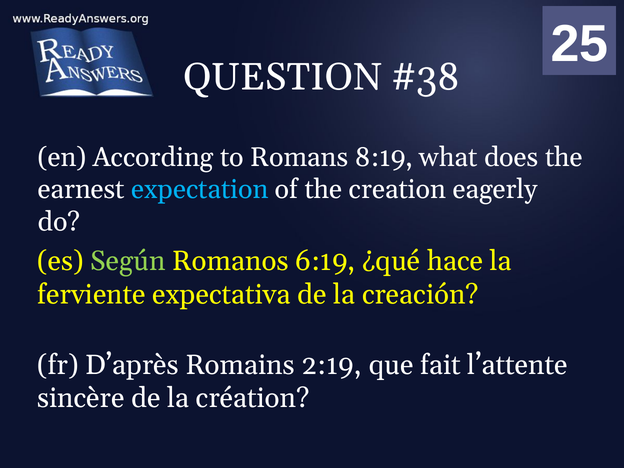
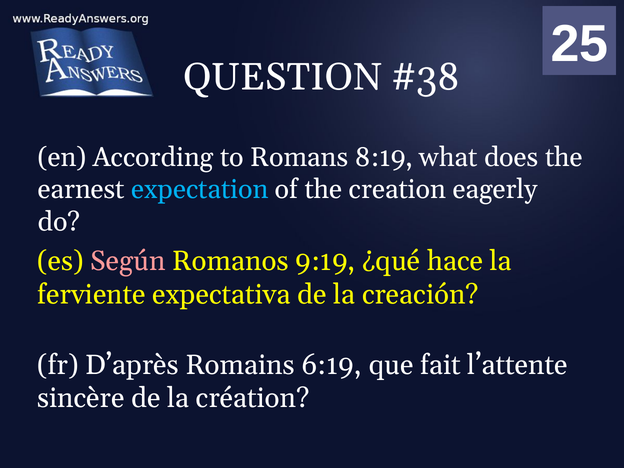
Según colour: light green -> pink (128, 261)
6:19: 6:19 -> 9:19 (325, 261)
2:19: 2:19 -> 6:19 (332, 365)
